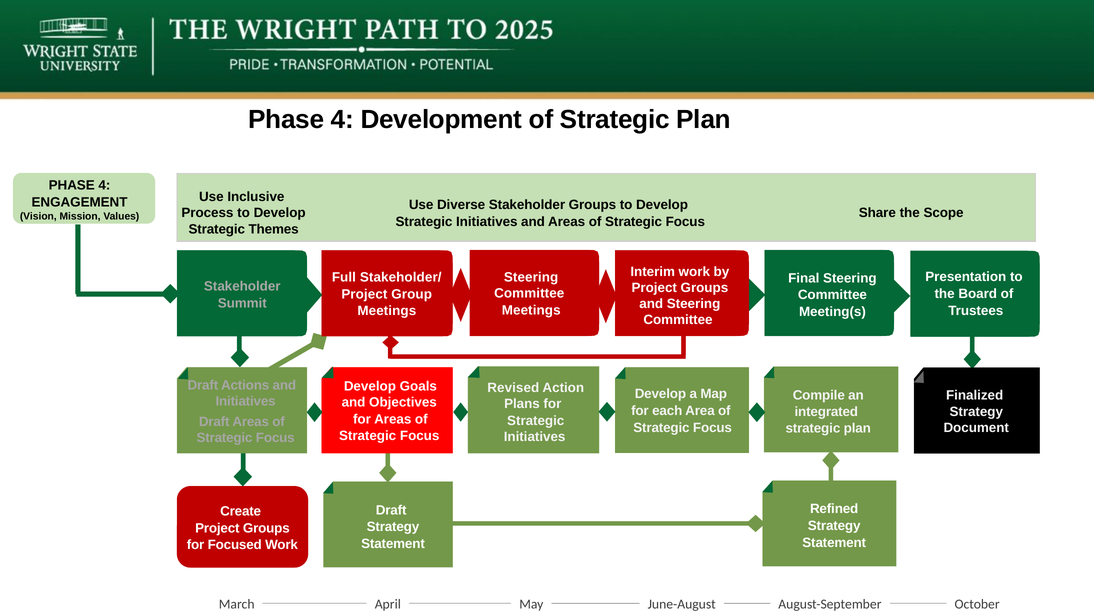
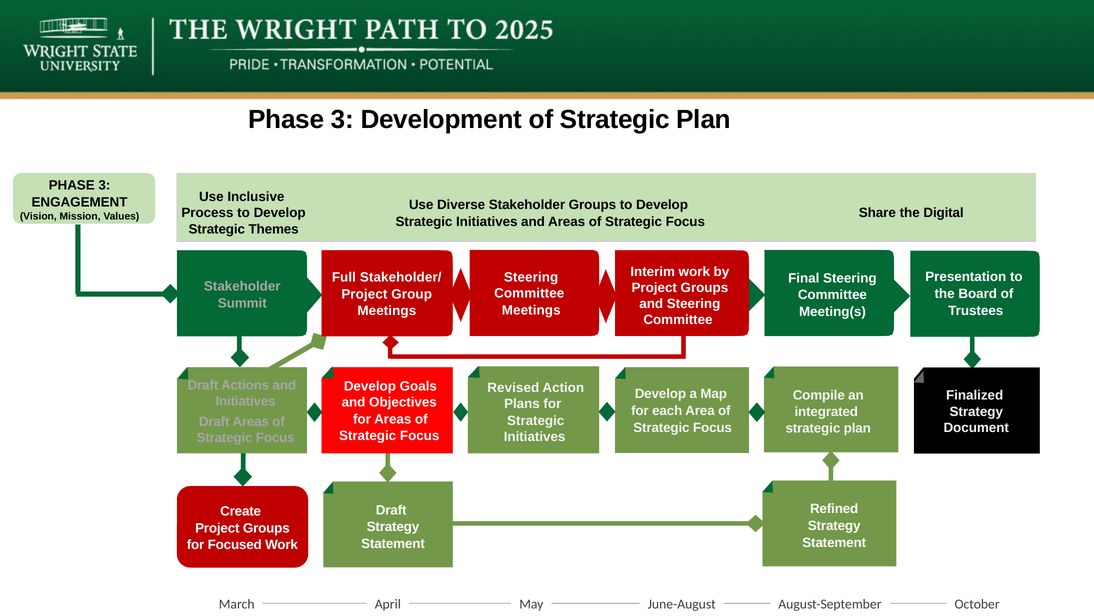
4: 4 -> 3 (343, 120)
4: 4 -> 3 (104, 185)
Scope: Scope -> Digital (944, 213)
